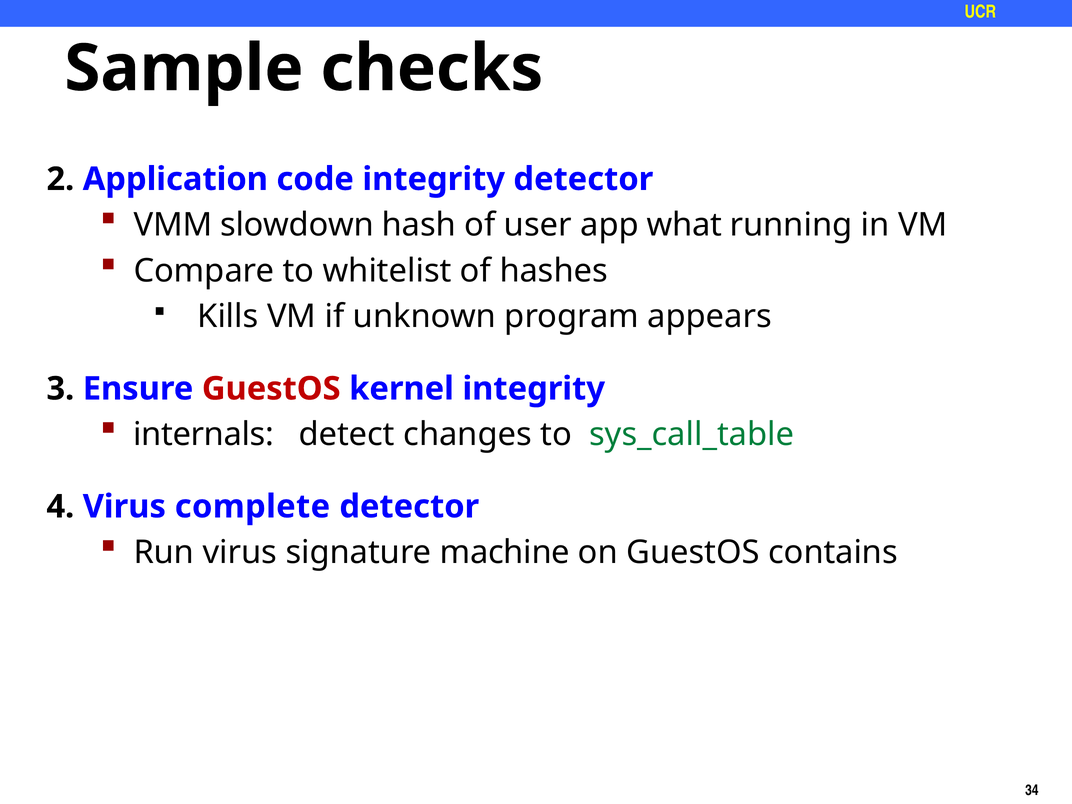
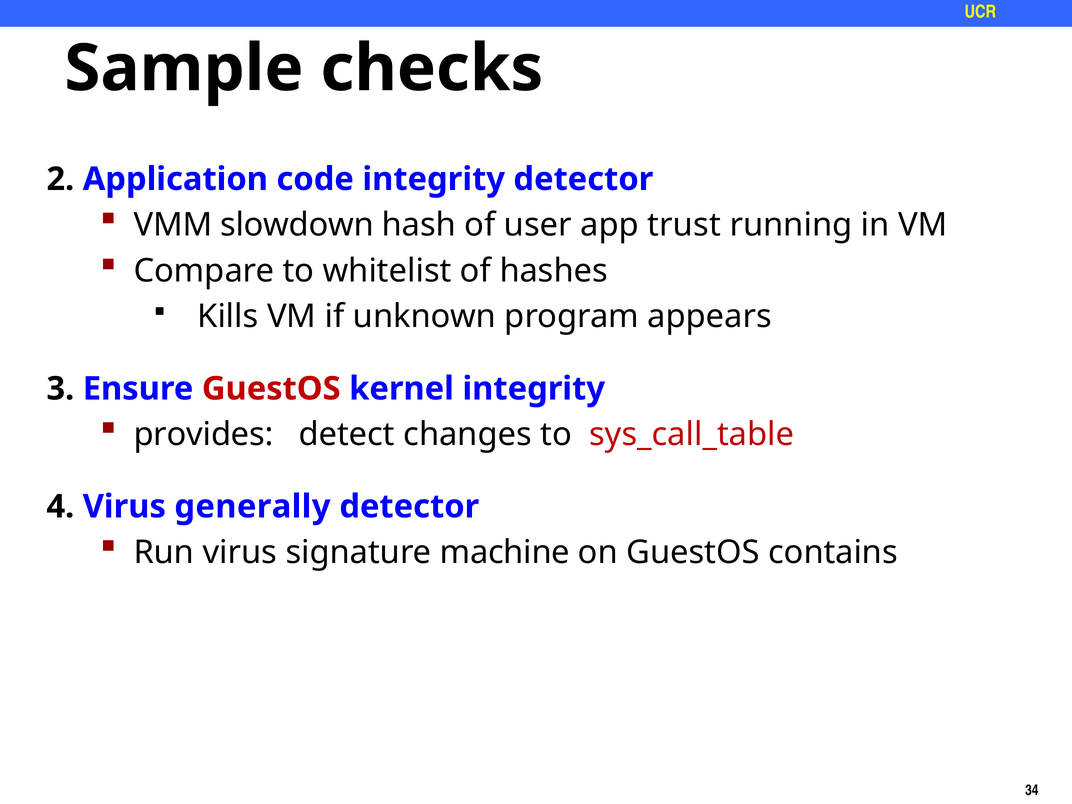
what: what -> trust (684, 225)
internals: internals -> provides (204, 435)
sys_call_table colour: green -> red (692, 435)
complete: complete -> generally (252, 507)
